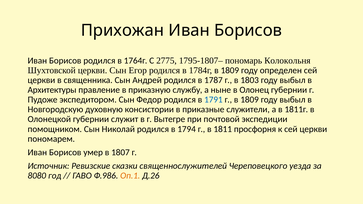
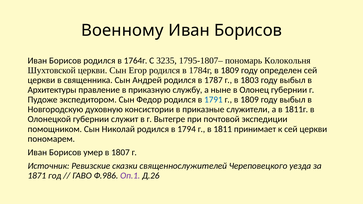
Прихожан: Прихожан -> Военному (122, 30)
2775: 2775 -> 3235 (166, 61)
просфорня: просфорня -> принимает (255, 129)
8080: 8080 -> 1871 (37, 176)
Оп.1 colour: orange -> purple (130, 176)
